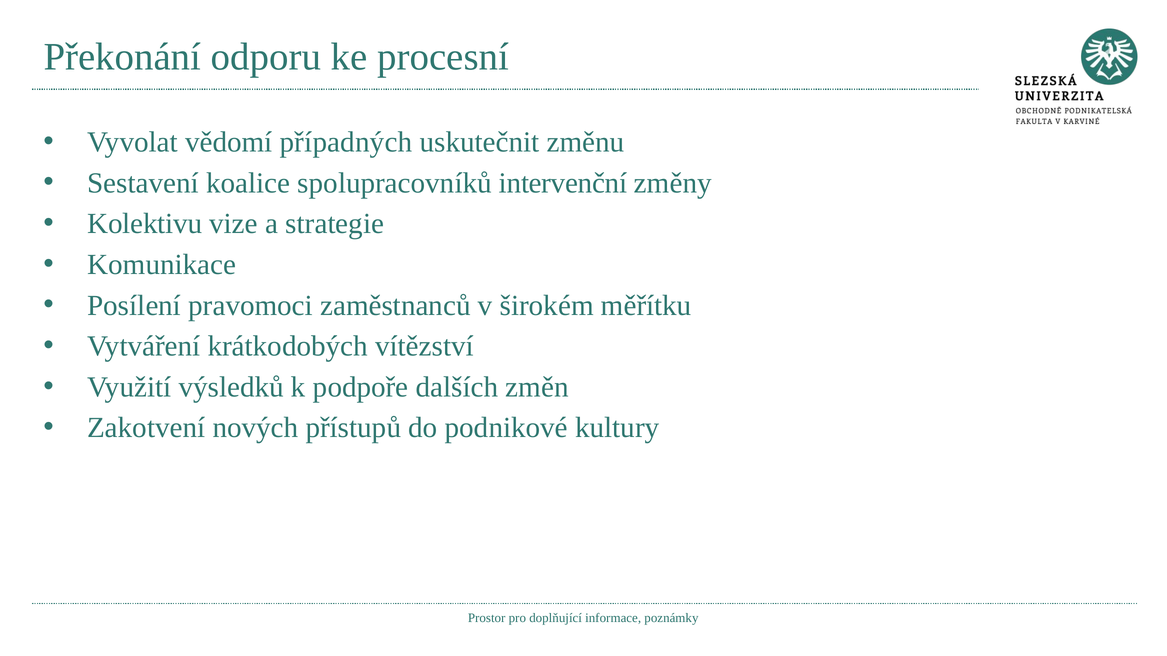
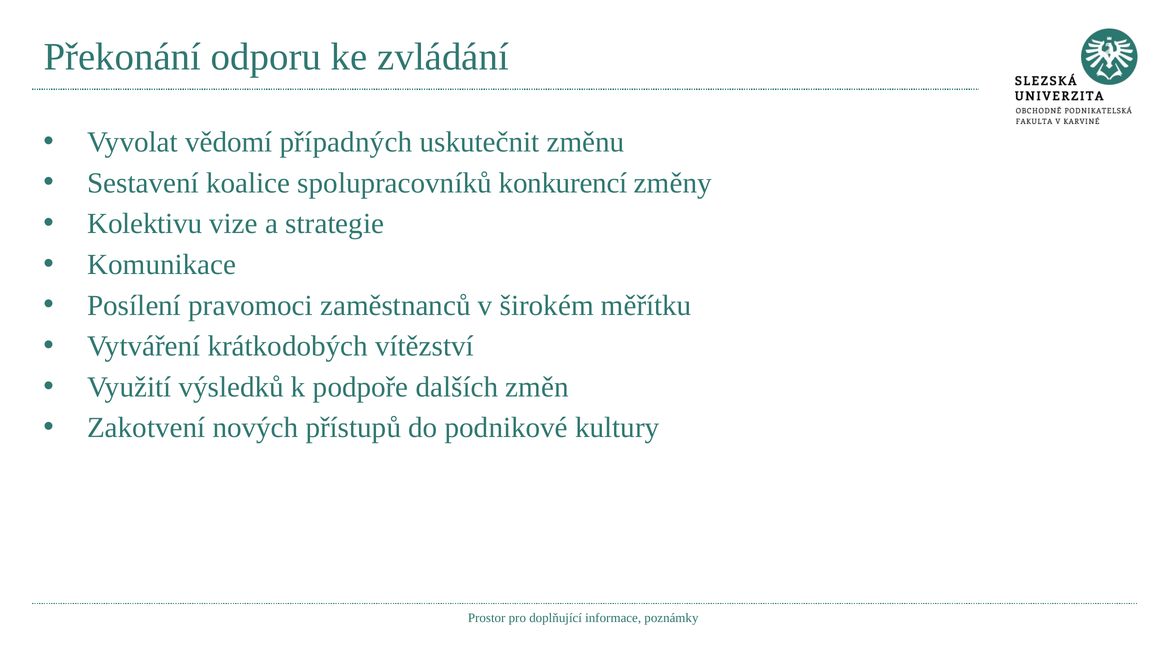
procesní: procesní -> zvládání (443, 57)
intervenční: intervenční -> konkurencí (563, 183)
